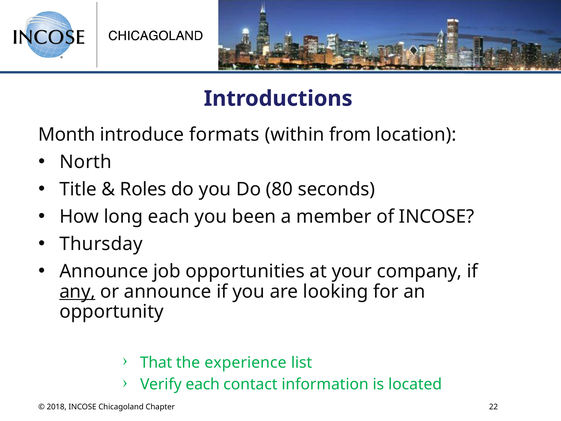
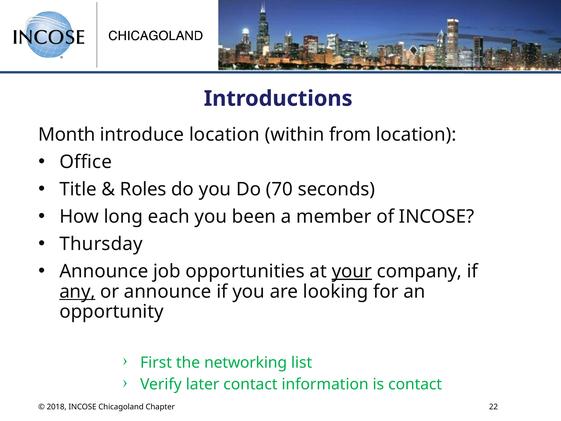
introduce formats: formats -> location (224, 135)
North: North -> Office (86, 162)
80: 80 -> 70 (279, 189)
your underline: none -> present (352, 271)
That: That -> First (156, 362)
experience: experience -> networking (246, 362)
Verify each: each -> later (203, 384)
is located: located -> contact (415, 384)
